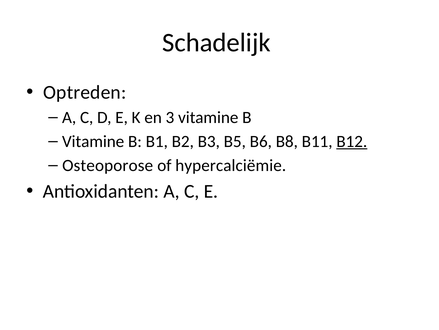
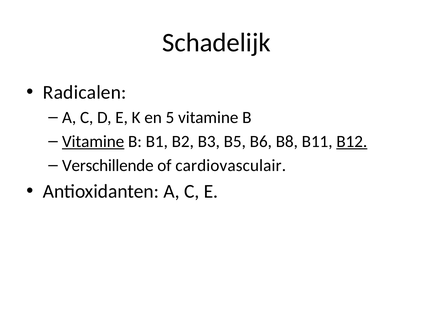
Optreden: Optreden -> Radicalen (85, 92)
3: 3 -> 5 (170, 117)
Vitamine underline: none -> present (93, 141)
Osteoporose: Osteoporose -> Verschillende (108, 165)
hypercalciëmie: hypercalciëmie -> cardiovasculair (231, 165)
